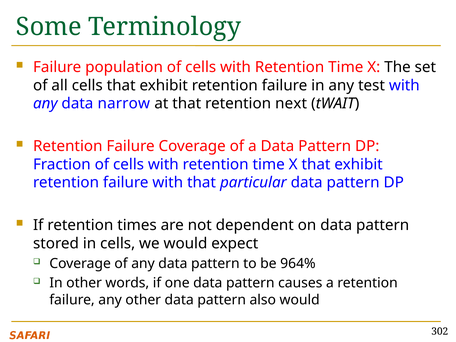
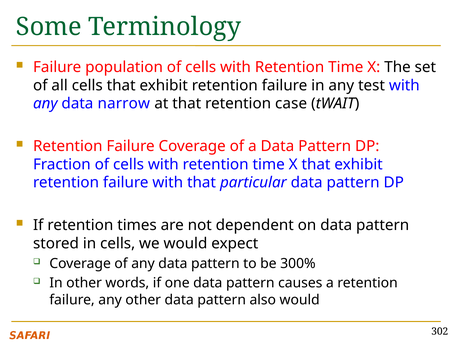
next: next -> case (291, 104)
964%: 964% -> 300% (298, 264)
